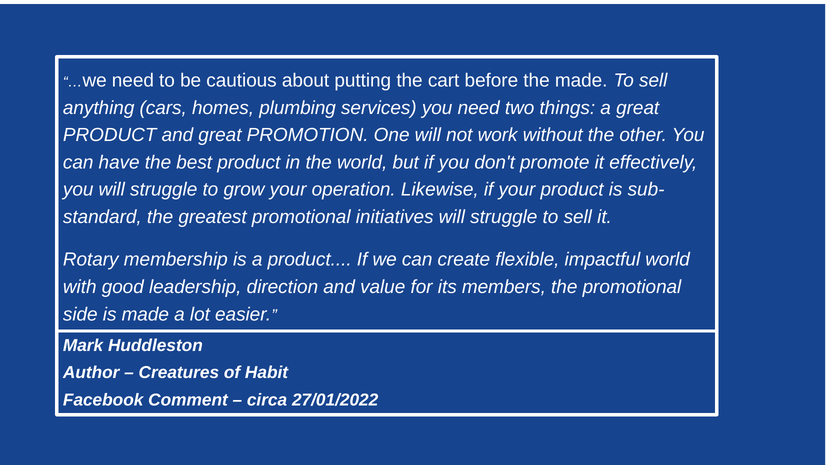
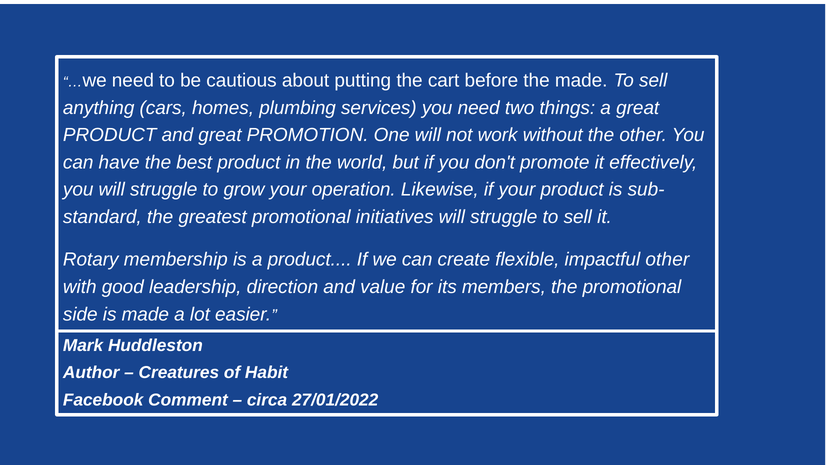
impactful world: world -> other (667, 260)
